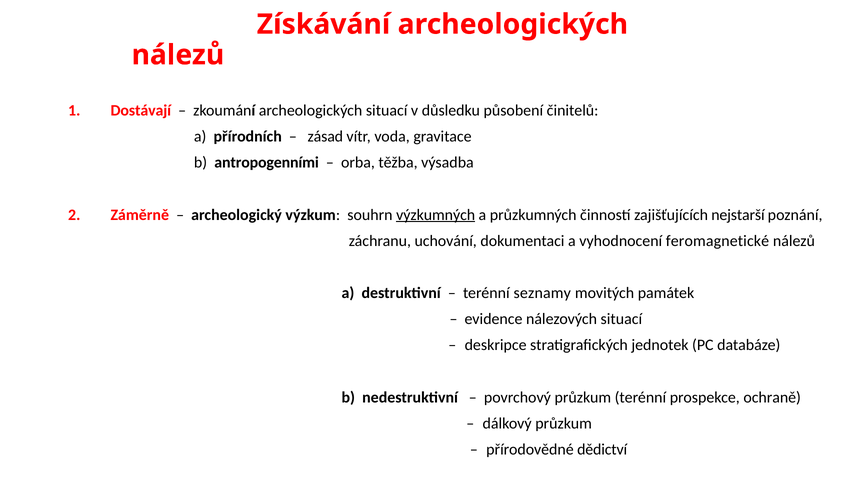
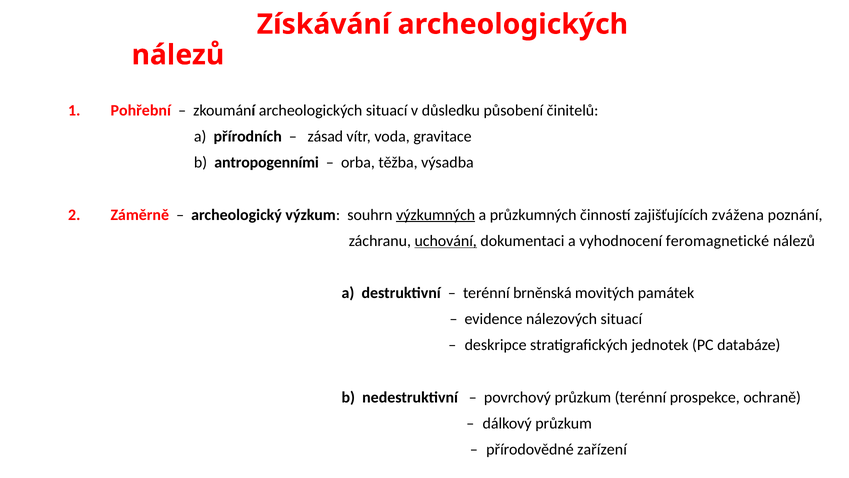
Dostávají: Dostávají -> Pohřební (141, 110)
nejstarší: nejstarší -> zvážena (738, 215)
uchování underline: none -> present (446, 241)
seznamy: seznamy -> brněnská (542, 293)
dědictví: dědictví -> zařízení (602, 449)
